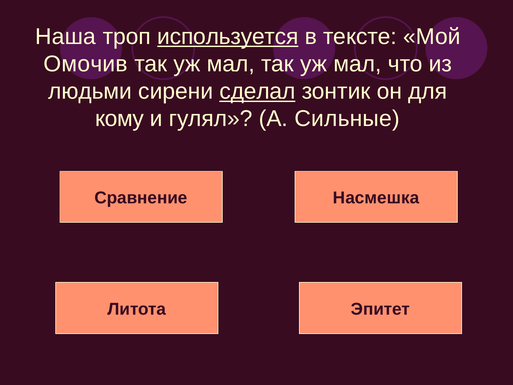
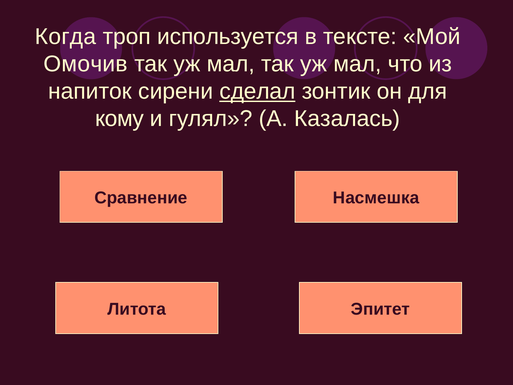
Наша: Наша -> Когда (66, 37)
используется underline: present -> none (228, 37)
людьми: людьми -> напиток (90, 91)
Сильные: Сильные -> Казалась (347, 119)
